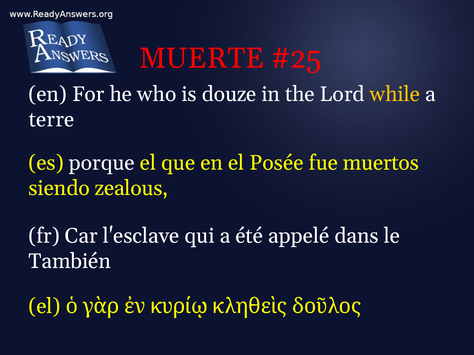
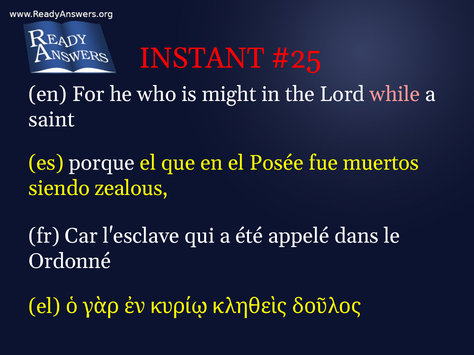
MUERTE: MUERTE -> INSTANT (202, 59)
douze: douze -> might (229, 94)
while colour: yellow -> pink (395, 94)
terre: terre -> saint (52, 120)
También: También -> Ordonné (70, 261)
